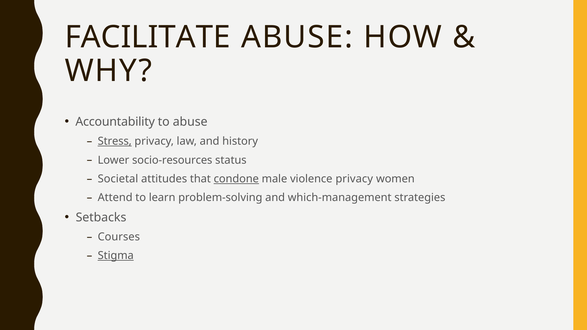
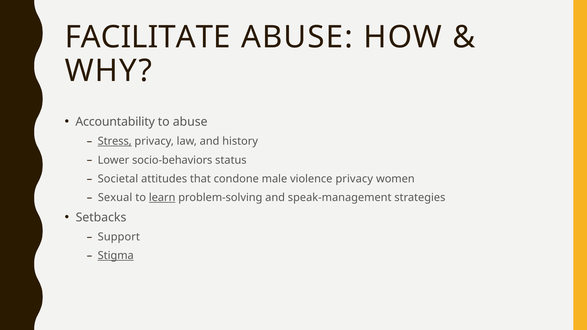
socio-resources: socio-resources -> socio-behaviors (172, 160)
condone underline: present -> none (236, 179)
Attend: Attend -> Sexual (115, 198)
learn underline: none -> present (162, 198)
which-management: which-management -> speak-management (340, 198)
Courses: Courses -> Support (119, 237)
